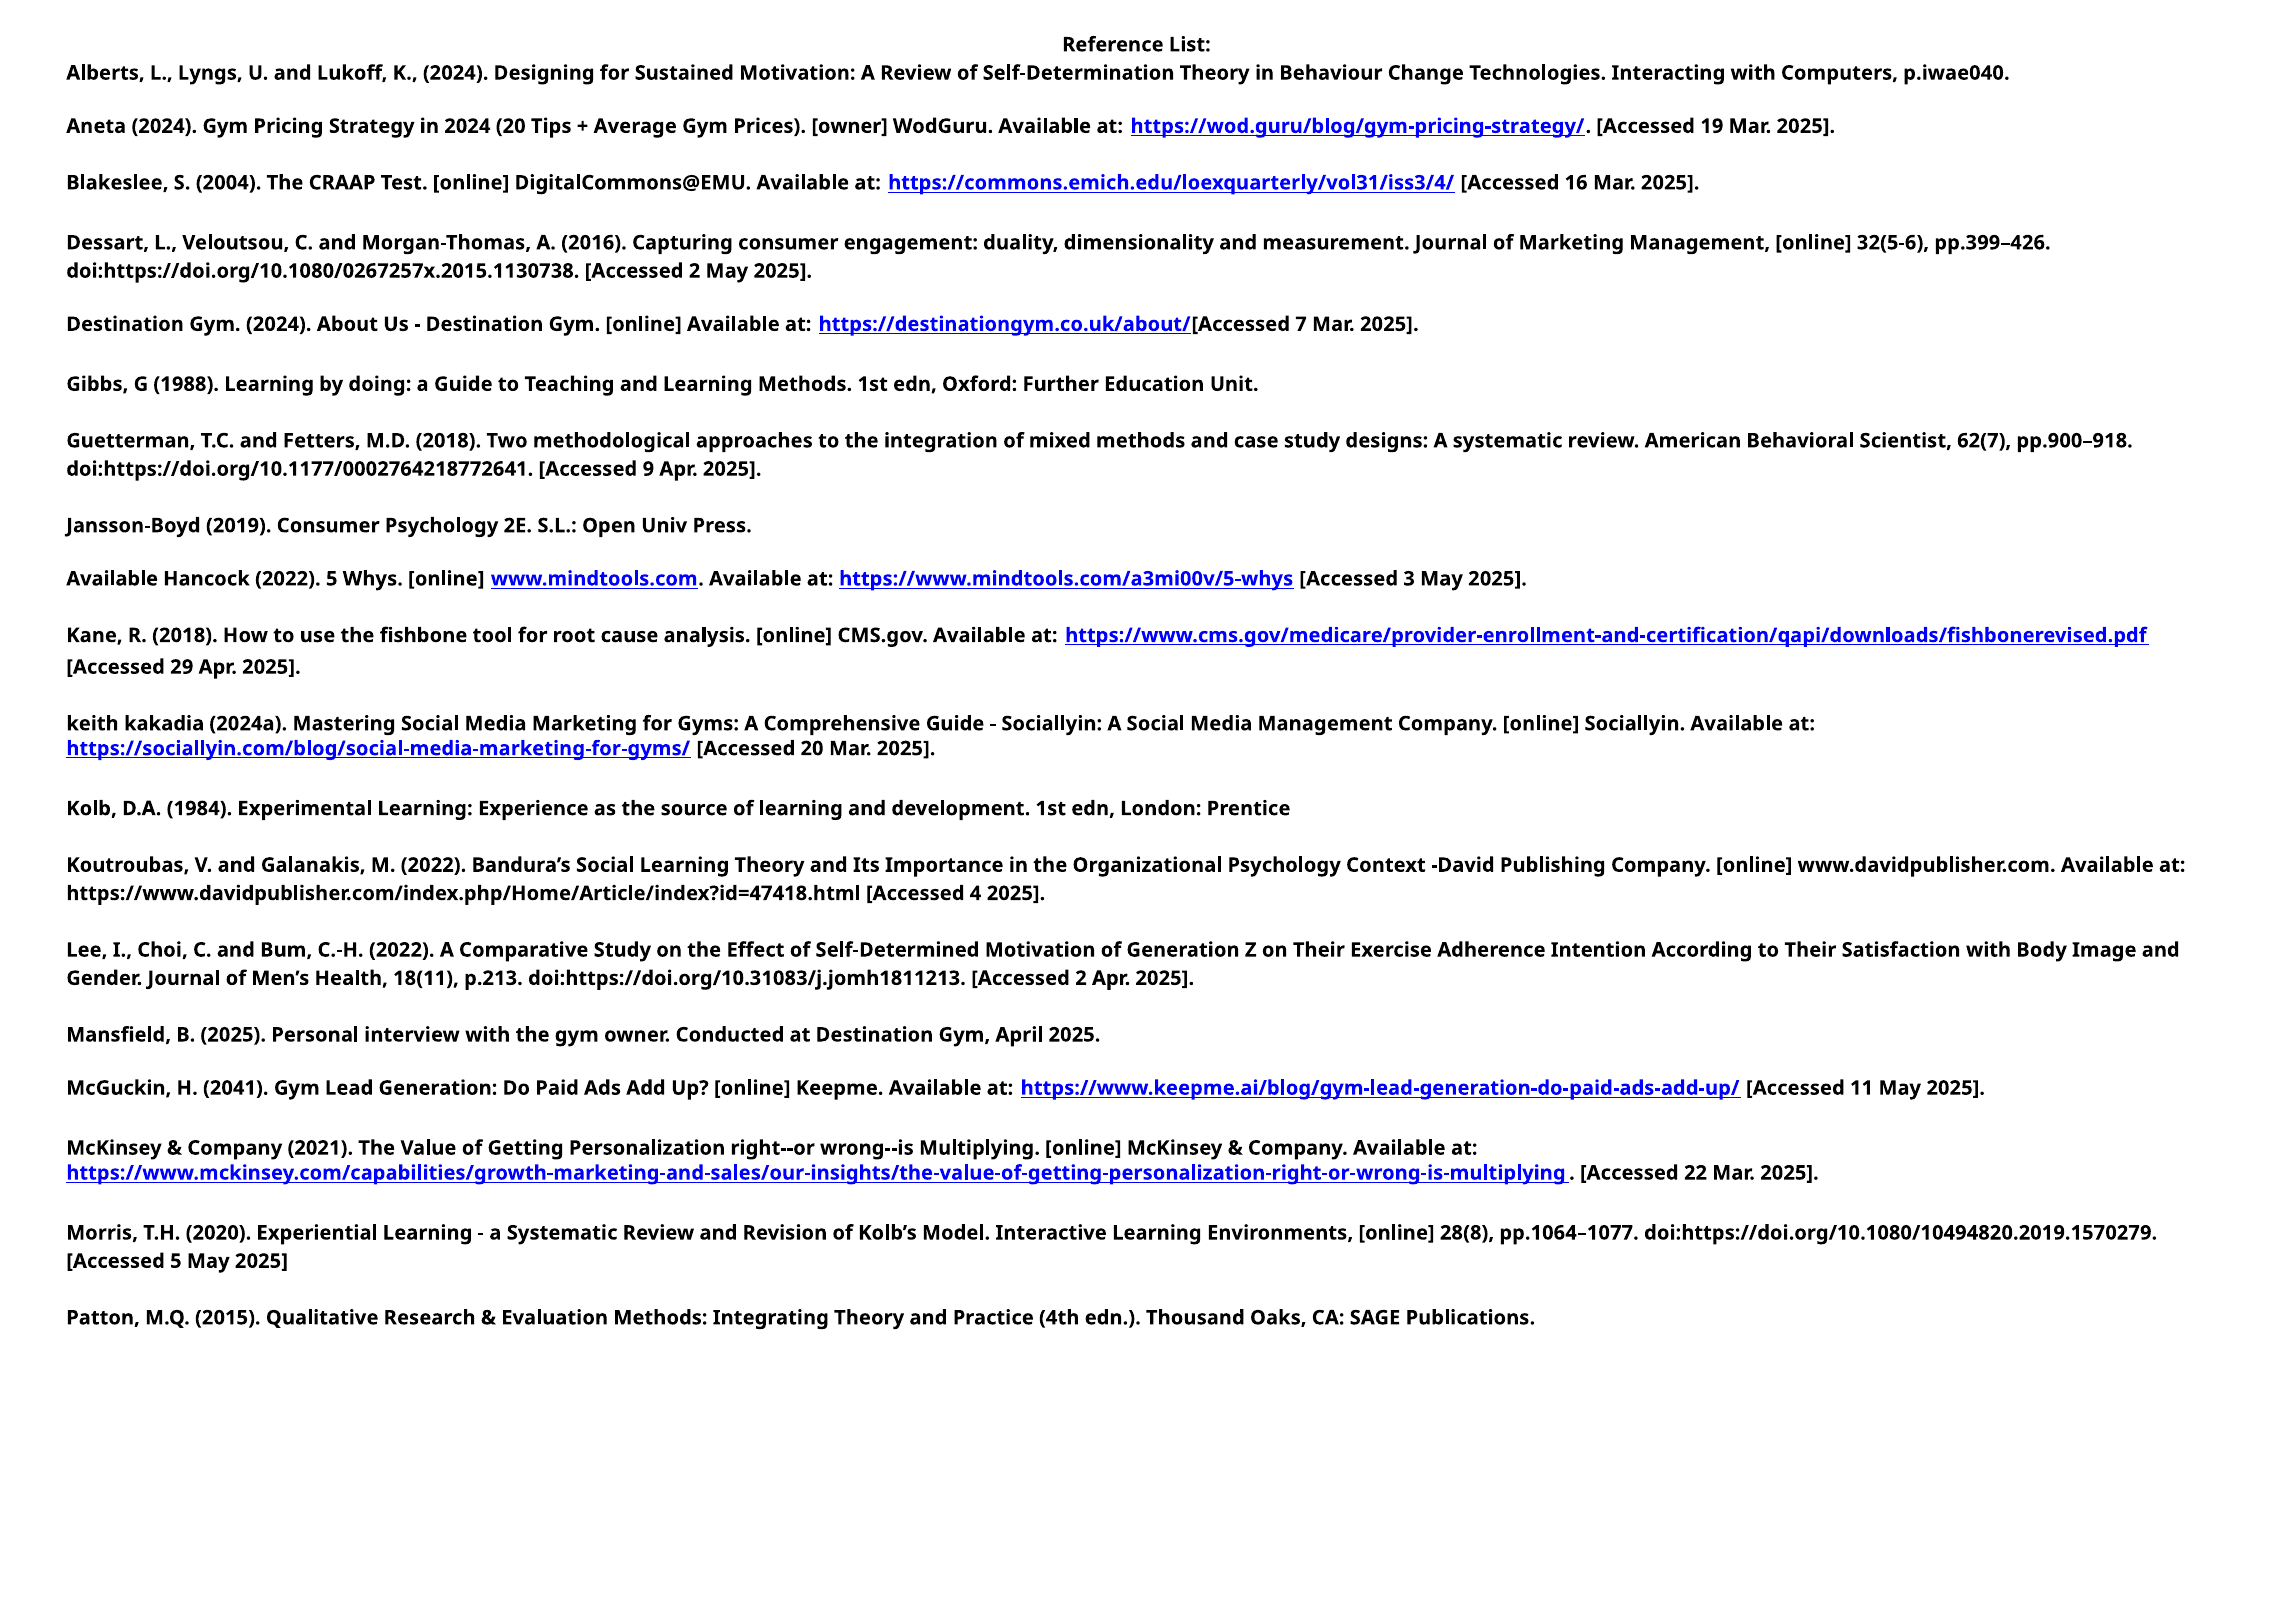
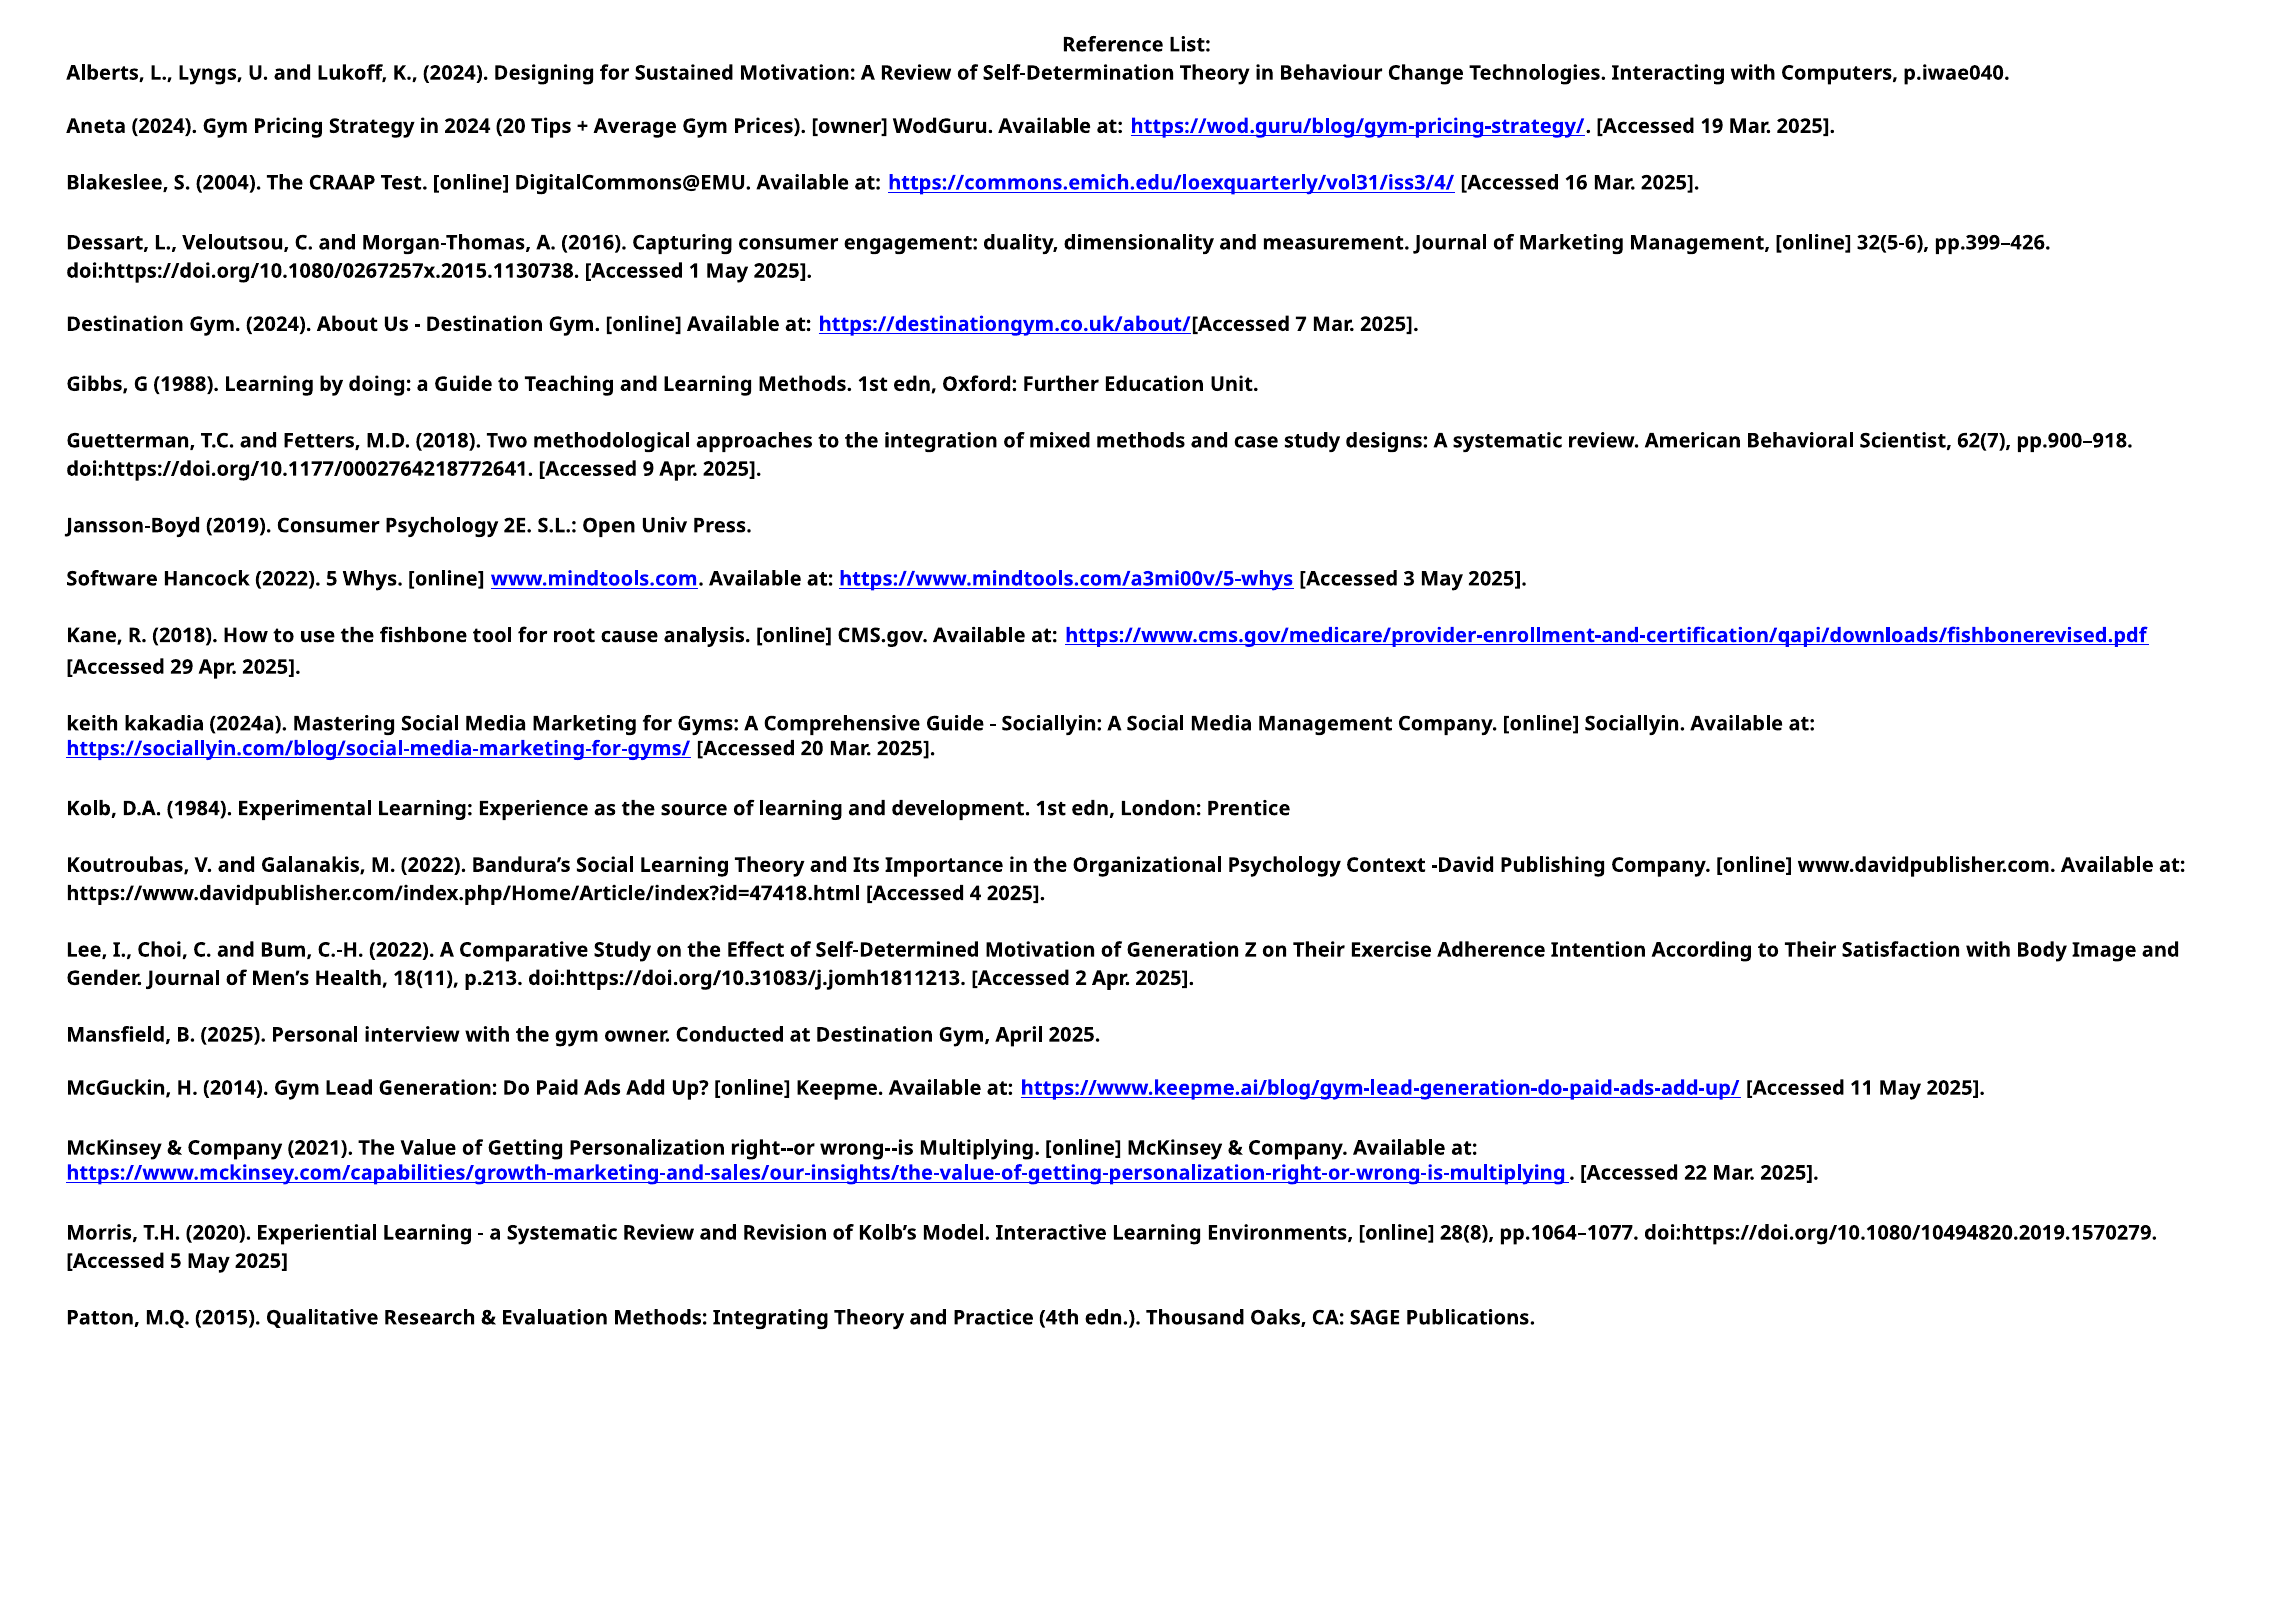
doi:https://doi.org/10.1080/0267257x.2015.1130738 Accessed 2: 2 -> 1 (695, 271)
Available: Available -> Software (112, 579)
2041: 2041 -> 2014 (236, 1088)
